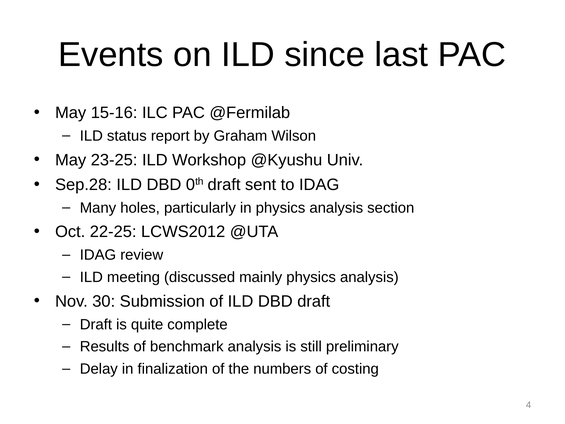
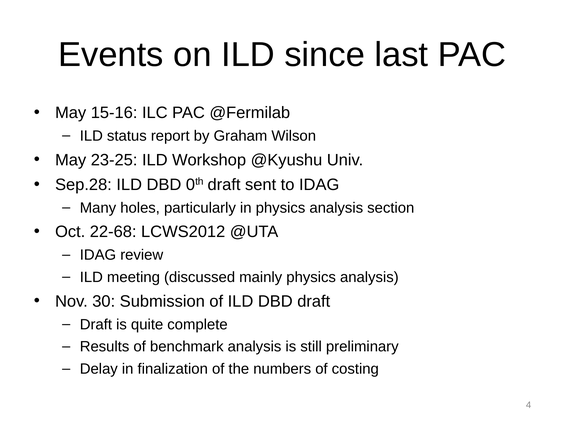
22-25: 22-25 -> 22-68 (113, 232)
